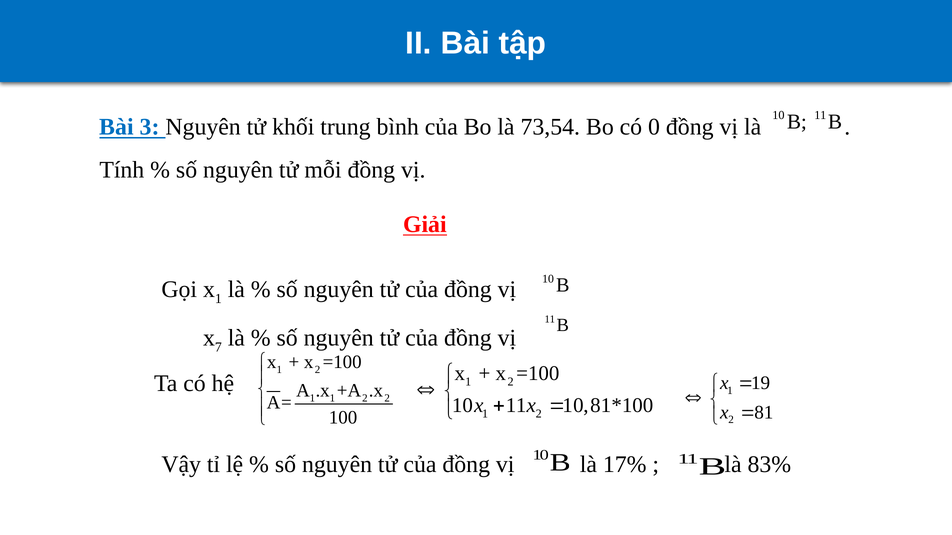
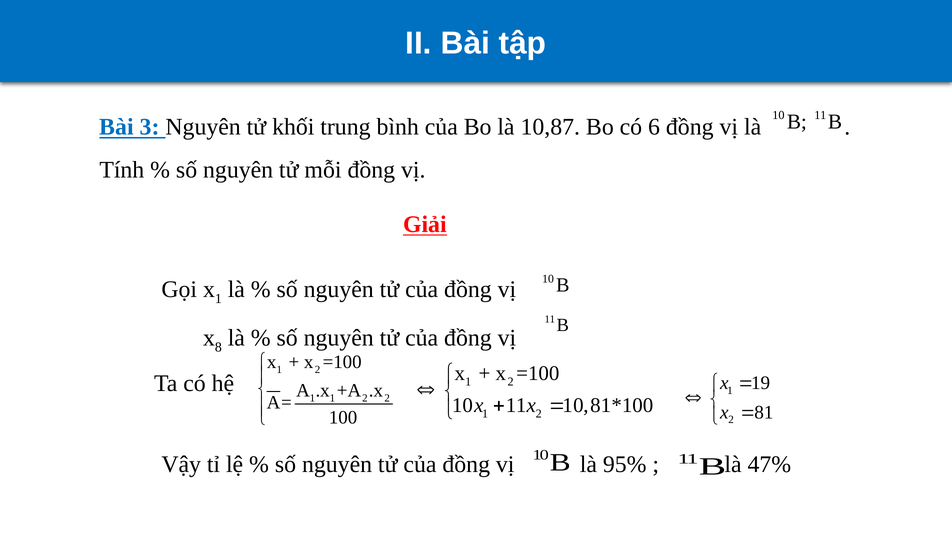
73,54: 73,54 -> 10,87 (550, 127)
0: 0 -> 6 (654, 127)
7: 7 -> 8 (218, 348)
17%: 17% -> 95% (625, 465)
83%: 83% -> 47% (769, 465)
